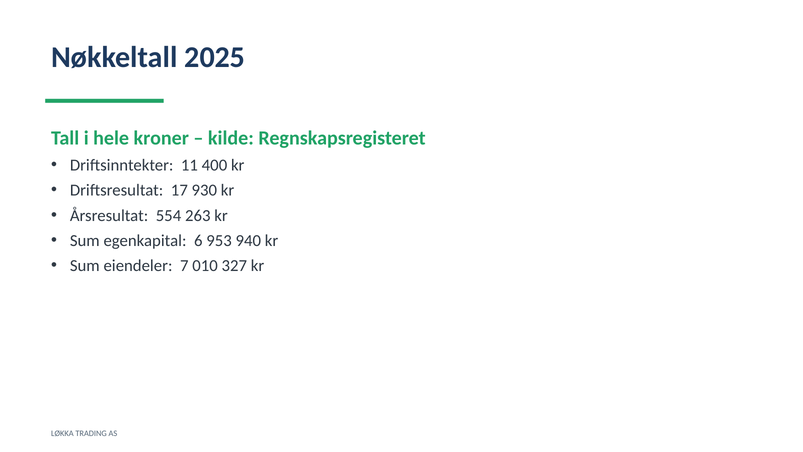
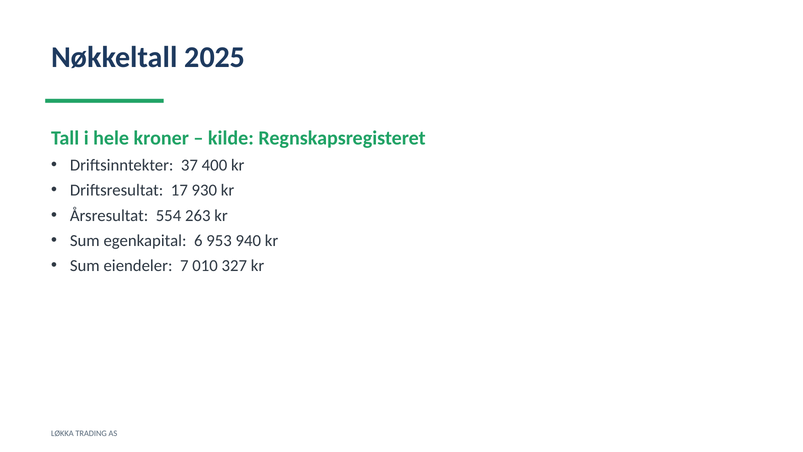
11: 11 -> 37 (189, 165)
